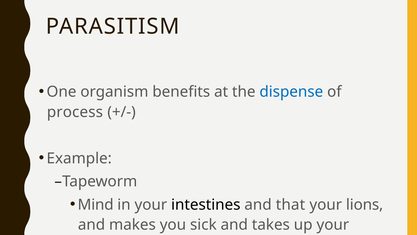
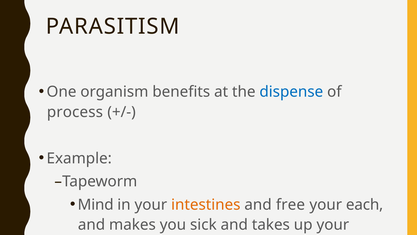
intestines colour: black -> orange (206, 204)
that: that -> free (290, 204)
lions: lions -> each (365, 204)
